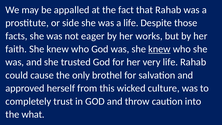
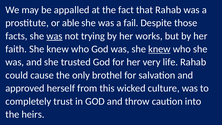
side: side -> able (71, 23)
a life: life -> fail (131, 23)
was underline: none -> present (54, 36)
eager: eager -> trying (93, 36)
what: what -> heirs (33, 114)
